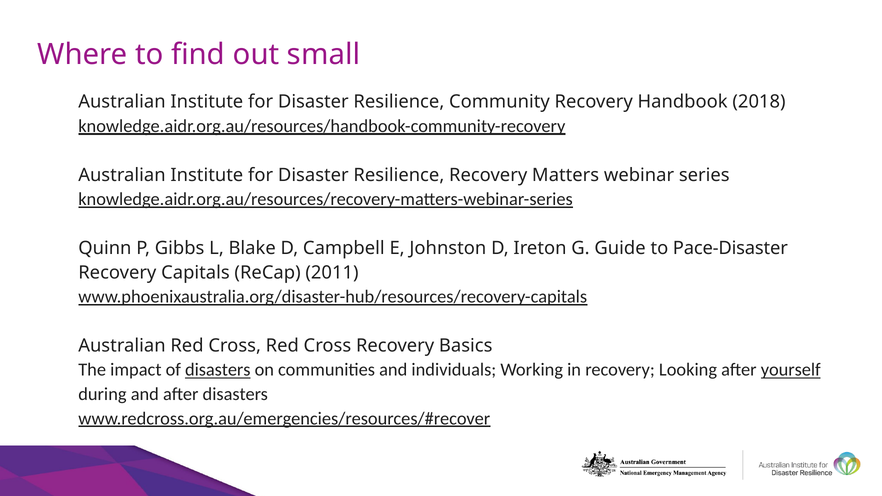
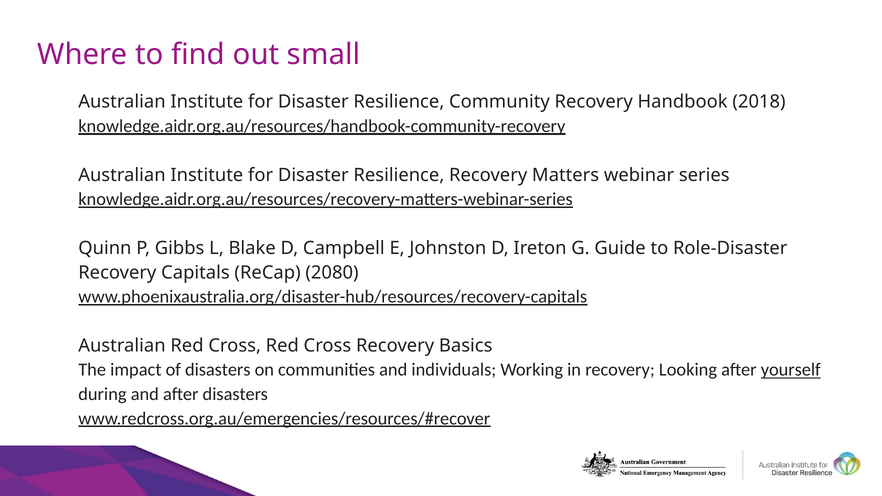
Pace-Disaster: Pace-Disaster -> Role-Disaster (730, 248)
2011: 2011 -> 2080 (332, 273)
disasters underline: present -> none (218, 370)
